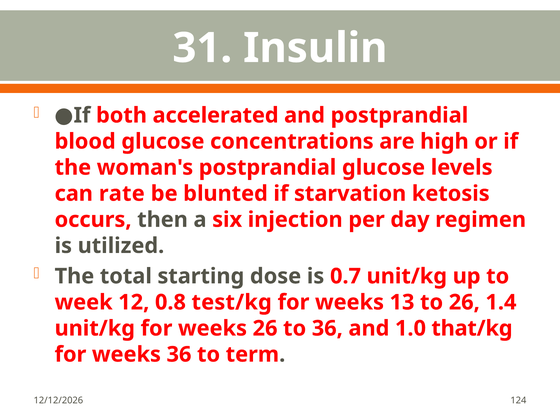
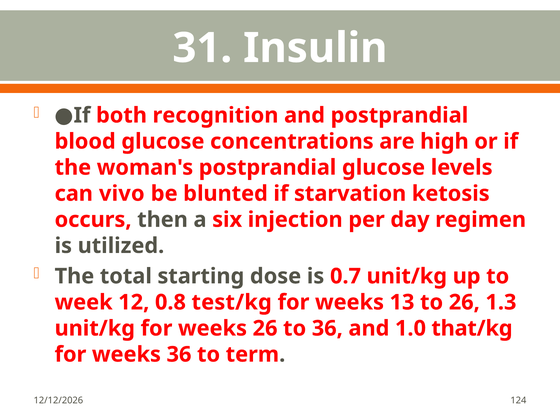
accelerated: accelerated -> recognition (216, 115)
rate: rate -> vivo (122, 194)
1.4: 1.4 -> 1.3 (501, 302)
